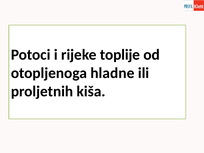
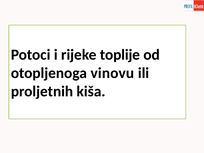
hladne: hladne -> vinovu (112, 73)
